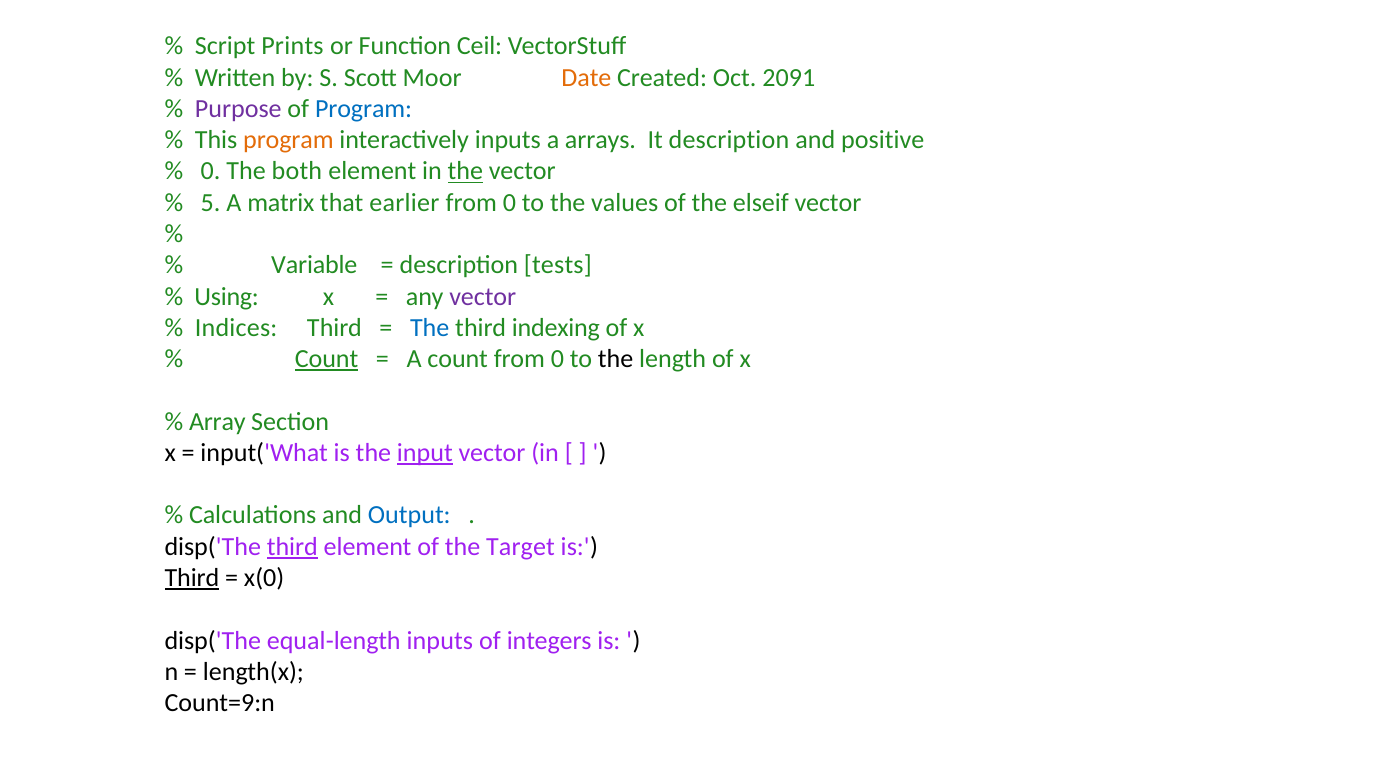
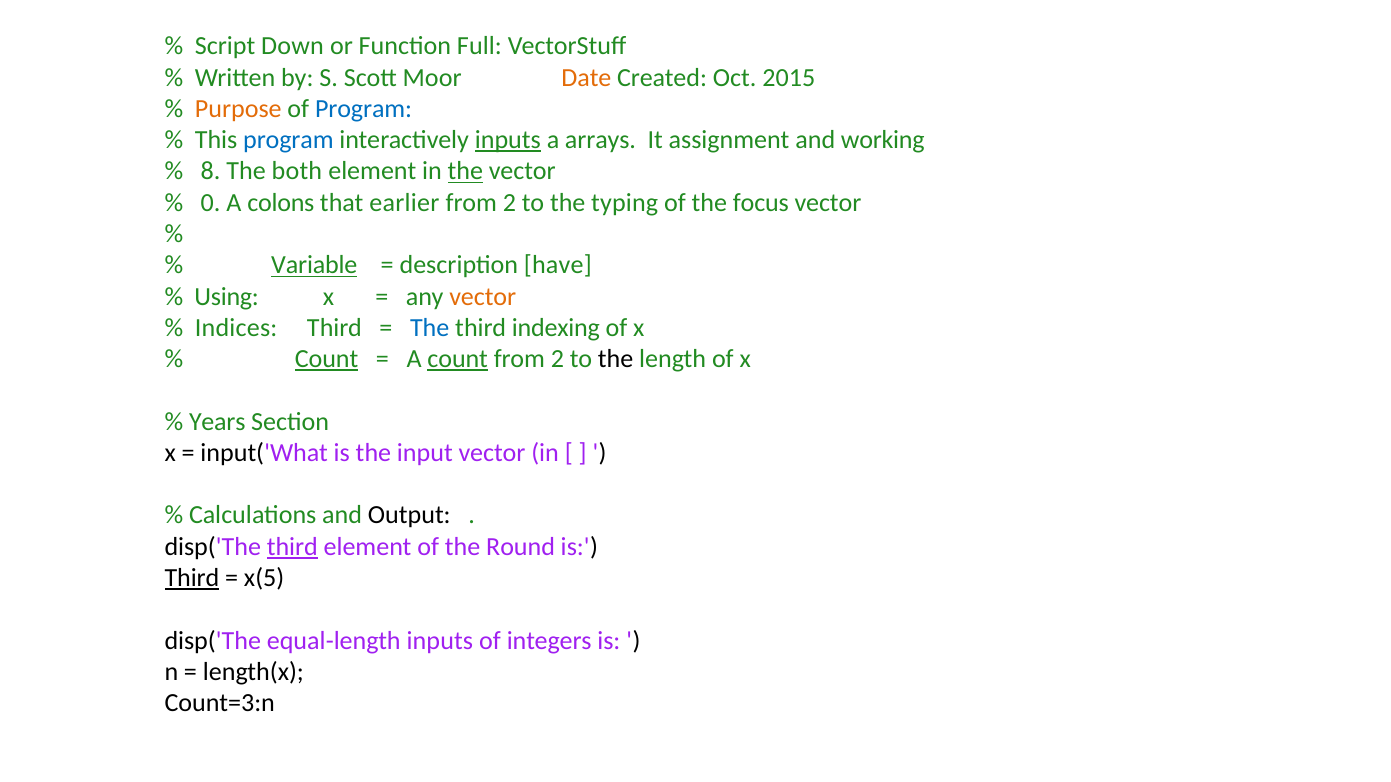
Prints: Prints -> Down (292, 46)
Ceil: Ceil -> Full (479, 46)
2091: 2091 -> 2015 (789, 77)
Purpose colour: purple -> orange (238, 109)
program colour: orange -> blue (288, 140)
inputs underline: none -> present (508, 140)
It description: description -> assignment (729, 140)
positive: positive -> working (883, 140)
0: 0 -> 8 (211, 171)
5: 5 -> 0 (211, 203)
matrix: matrix -> colons (281, 203)
0: 0 -> 2 (509, 203)
values: values -> typing (625, 203)
elseif: elseif -> focus (761, 203)
Variable underline: none -> present (314, 265)
tests: tests -> have (558, 265)
vector colour: purple -> orange (483, 297)
count underline: none -> present (458, 359)
0: 0 -> 2 (557, 359)
Array: Array -> Years (217, 422)
input underline: present -> none (425, 453)
Output colour: blue -> black (409, 516)
Target: Target -> Round (521, 547)
x(0: x(0 -> x(5 (264, 578)
Count=9:n: Count=9:n -> Count=3:n (220, 703)
